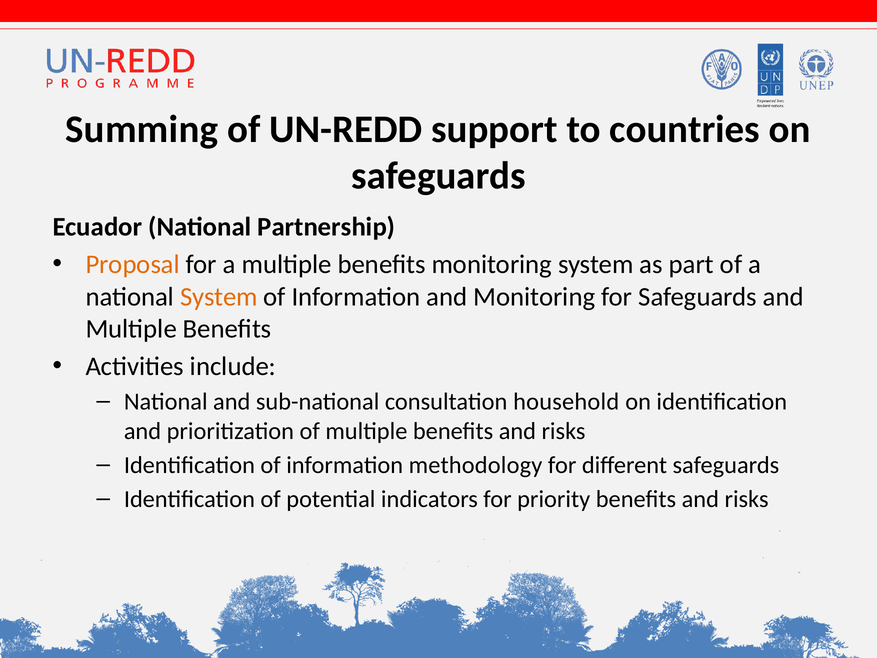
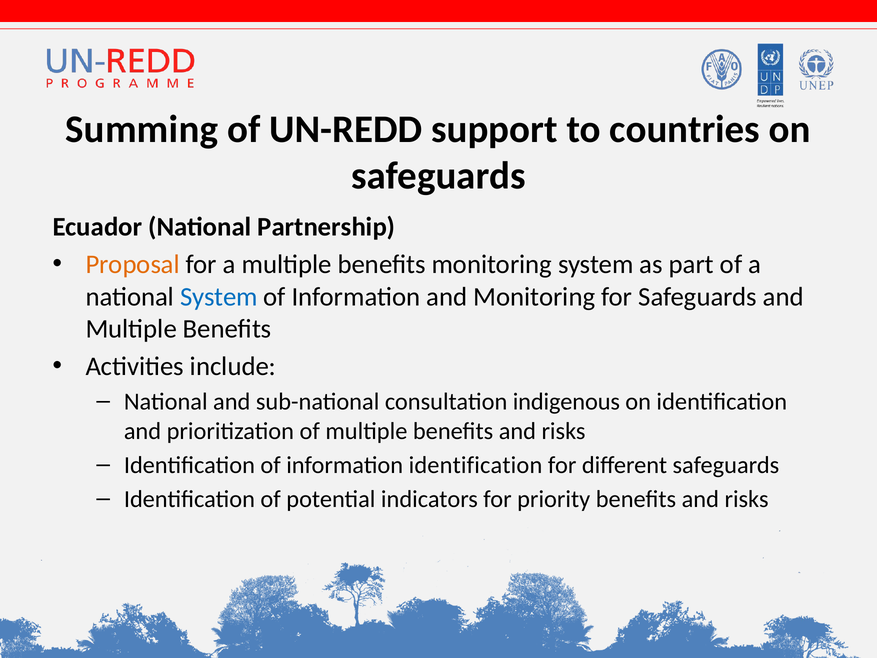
System colour: orange -> blue (219, 297)
household: household -> indigenous (566, 402)
information methodology: methodology -> identification (475, 465)
